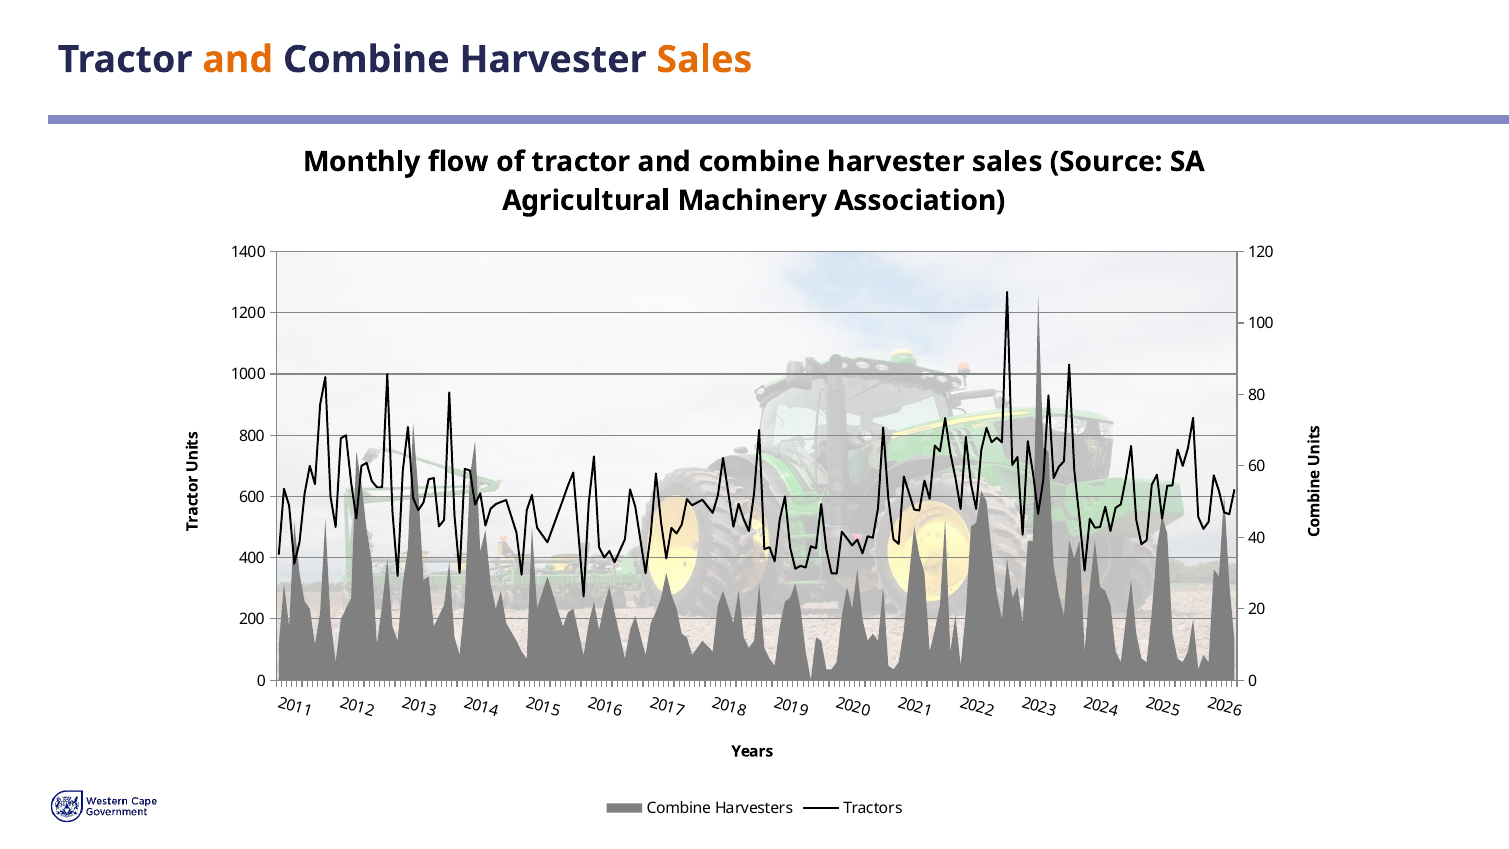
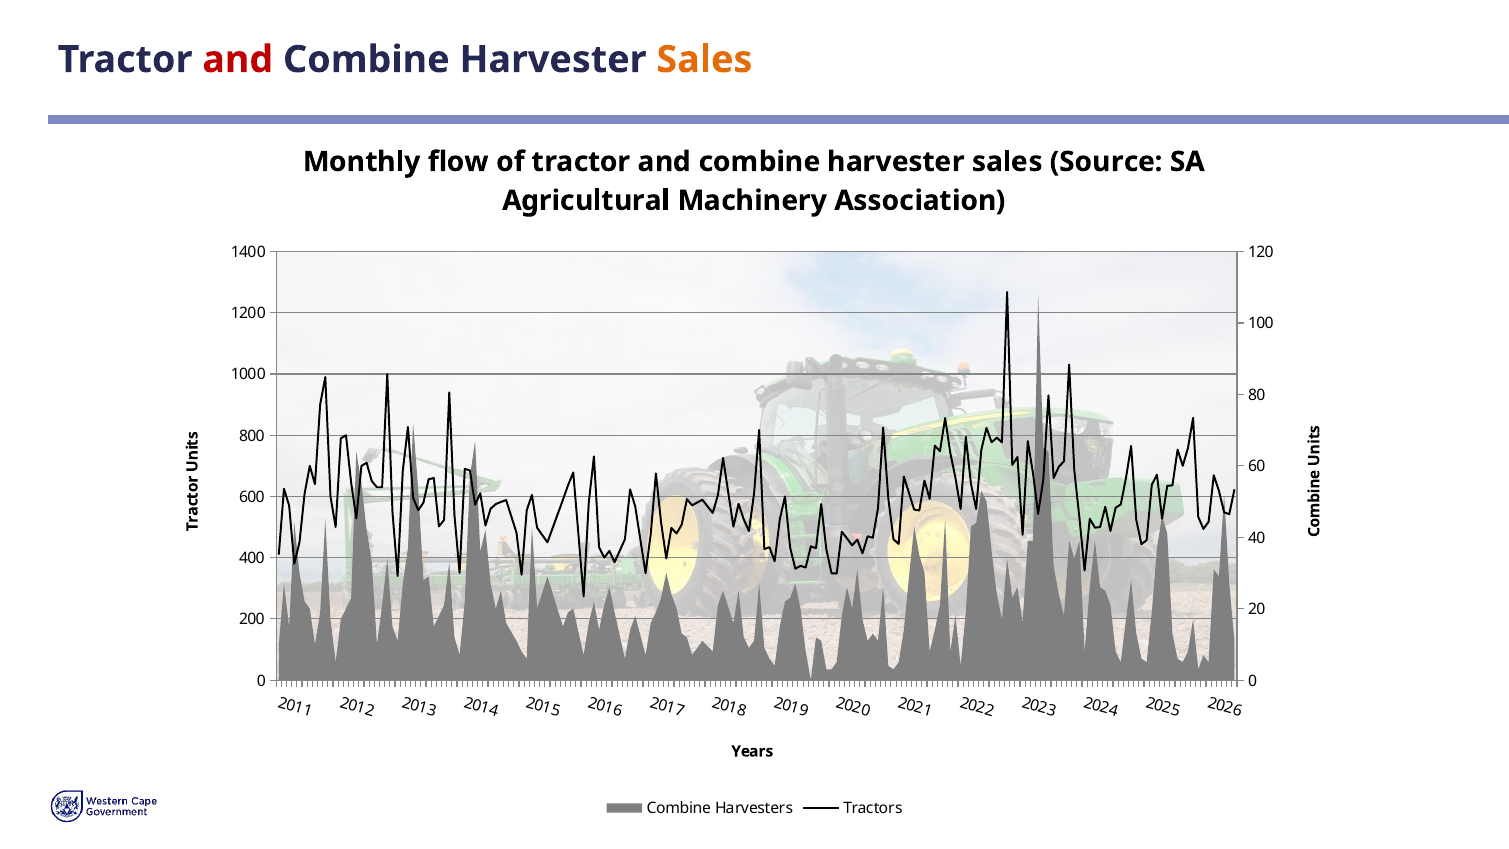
and colour: orange -> red (238, 60)
